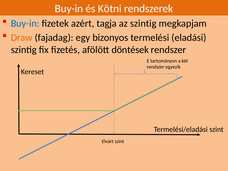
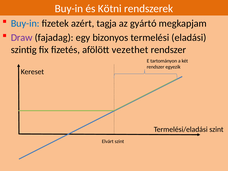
az szintig: szintig -> gyártó (143, 23)
Draw colour: orange -> purple (22, 38)
döntések: döntések -> vezethet (130, 50)
